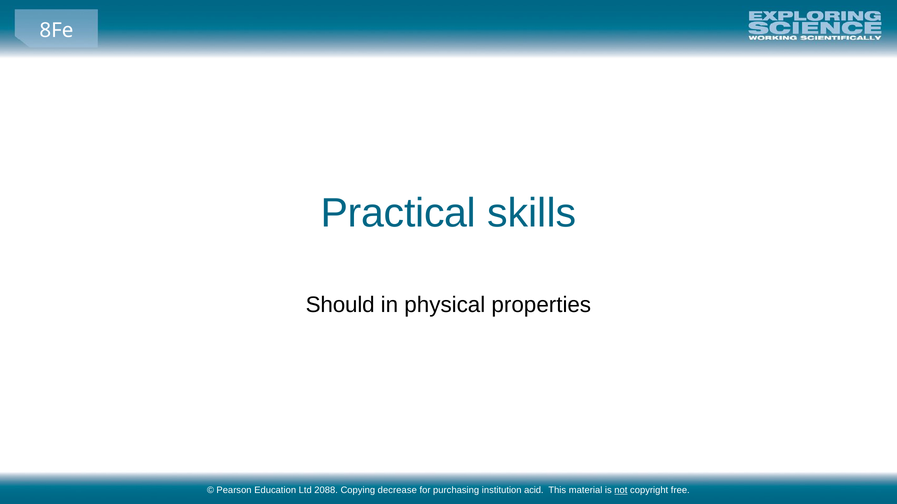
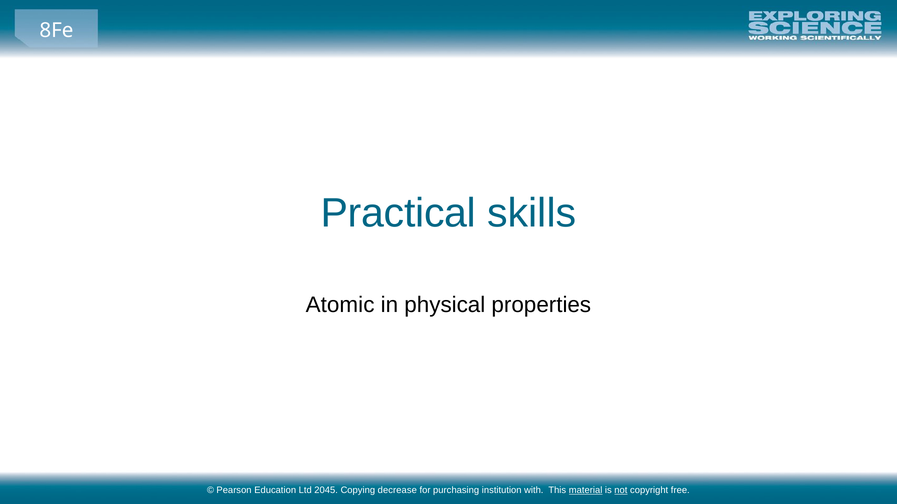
Should: Should -> Atomic (340, 305)
2088: 2088 -> 2045 (326, 491)
acid: acid -> with (534, 491)
material underline: none -> present (586, 491)
